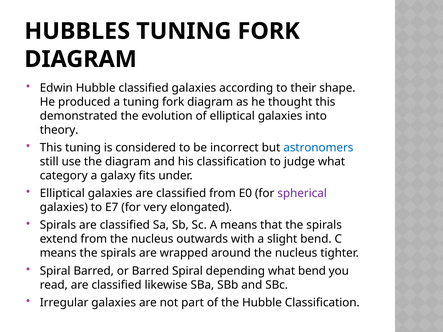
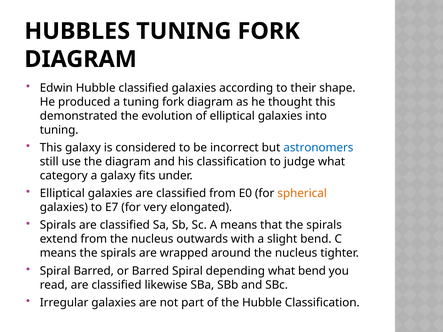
theory: theory -> tuning (59, 130)
This tuning: tuning -> galaxy (83, 148)
spherical colour: purple -> orange (302, 194)
